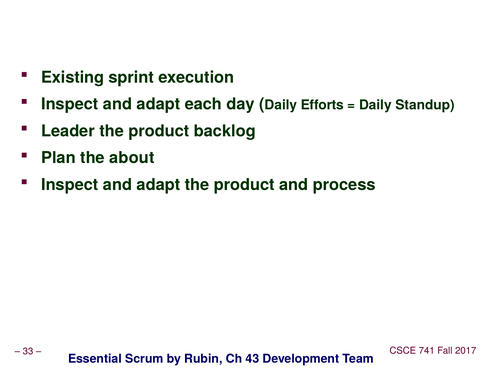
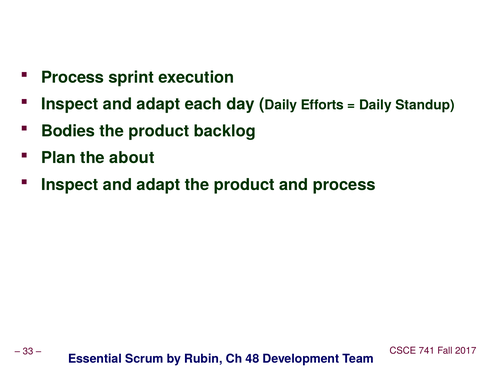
Existing: Existing -> Process (73, 77)
Leader: Leader -> Bodies (68, 131)
43: 43 -> 48 (252, 359)
